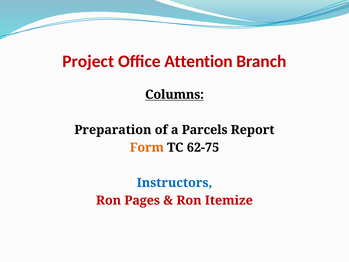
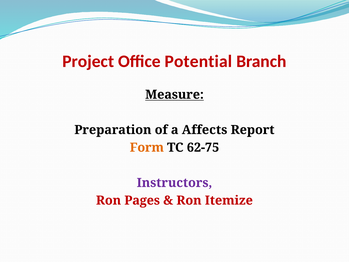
Attention: Attention -> Potential (198, 61)
Columns: Columns -> Measure (174, 94)
Parcels: Parcels -> Affects (205, 130)
Instructors colour: blue -> purple (174, 183)
